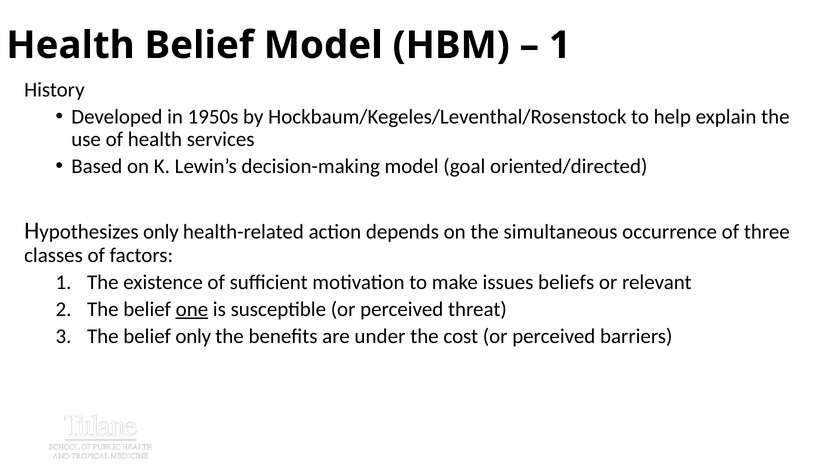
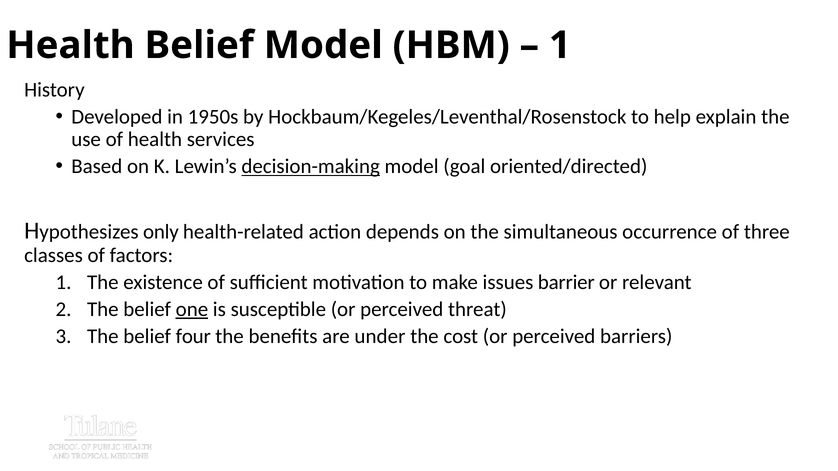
decision-making underline: none -> present (311, 167)
beliefs: beliefs -> barrier (566, 283)
belief only: only -> four (193, 337)
